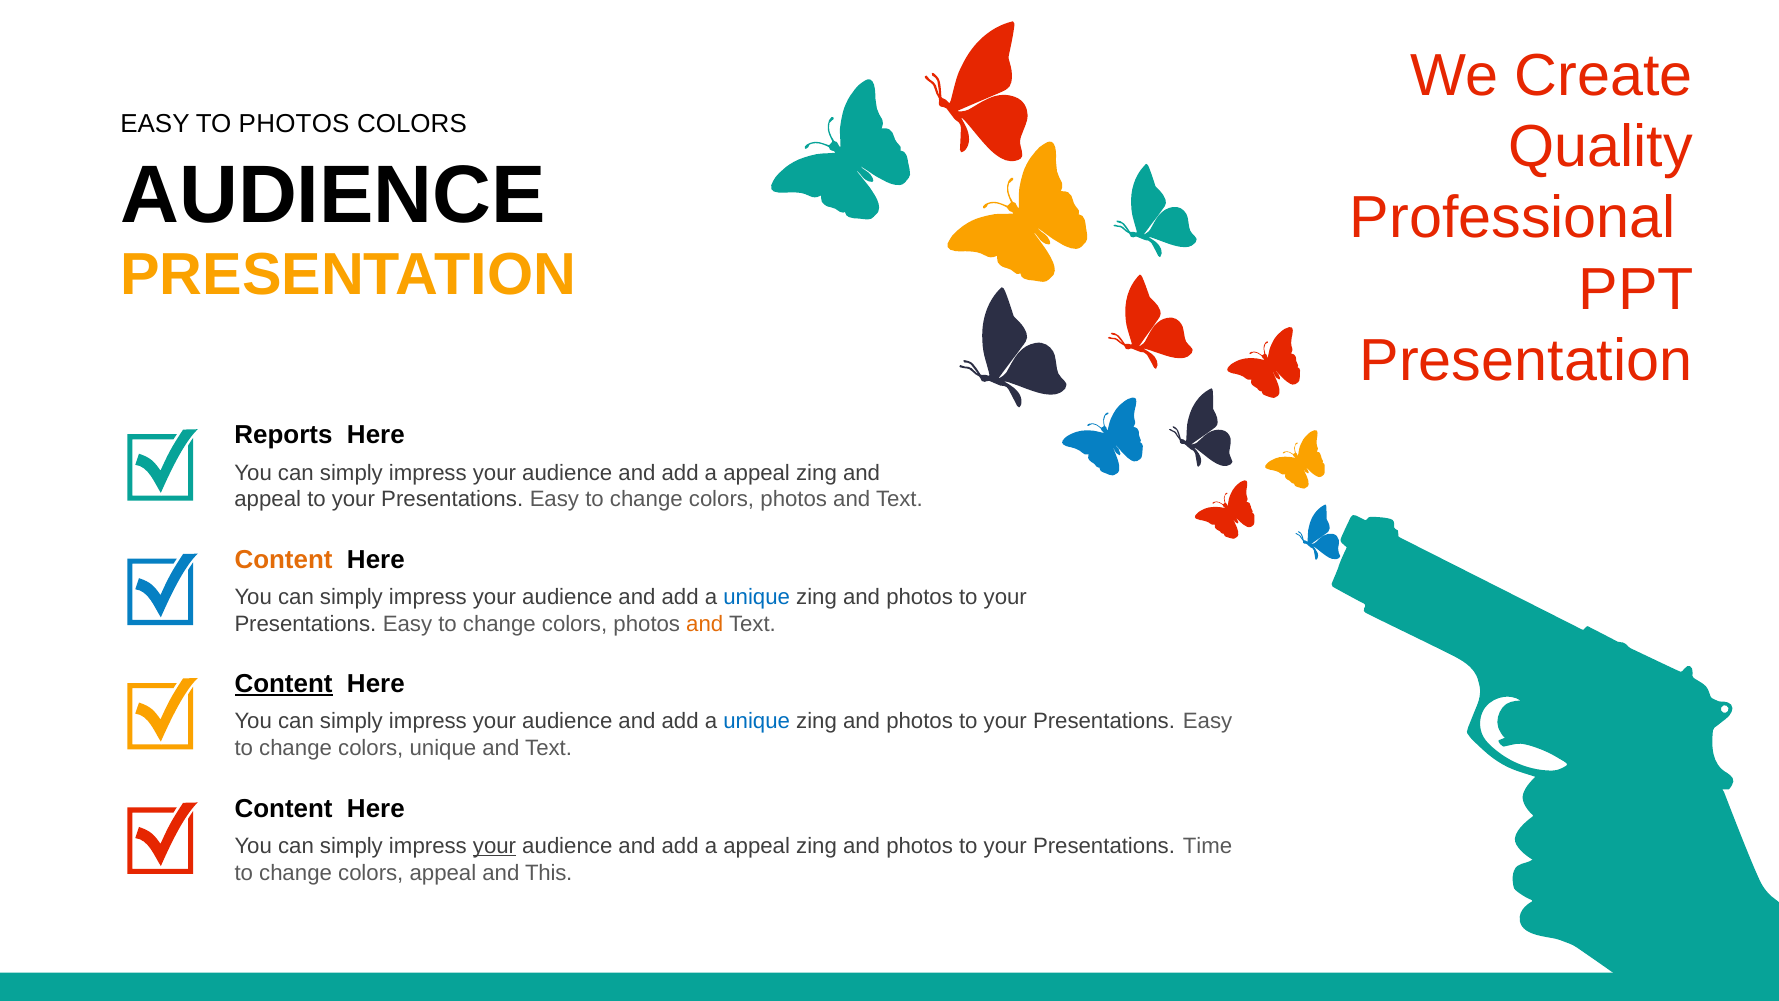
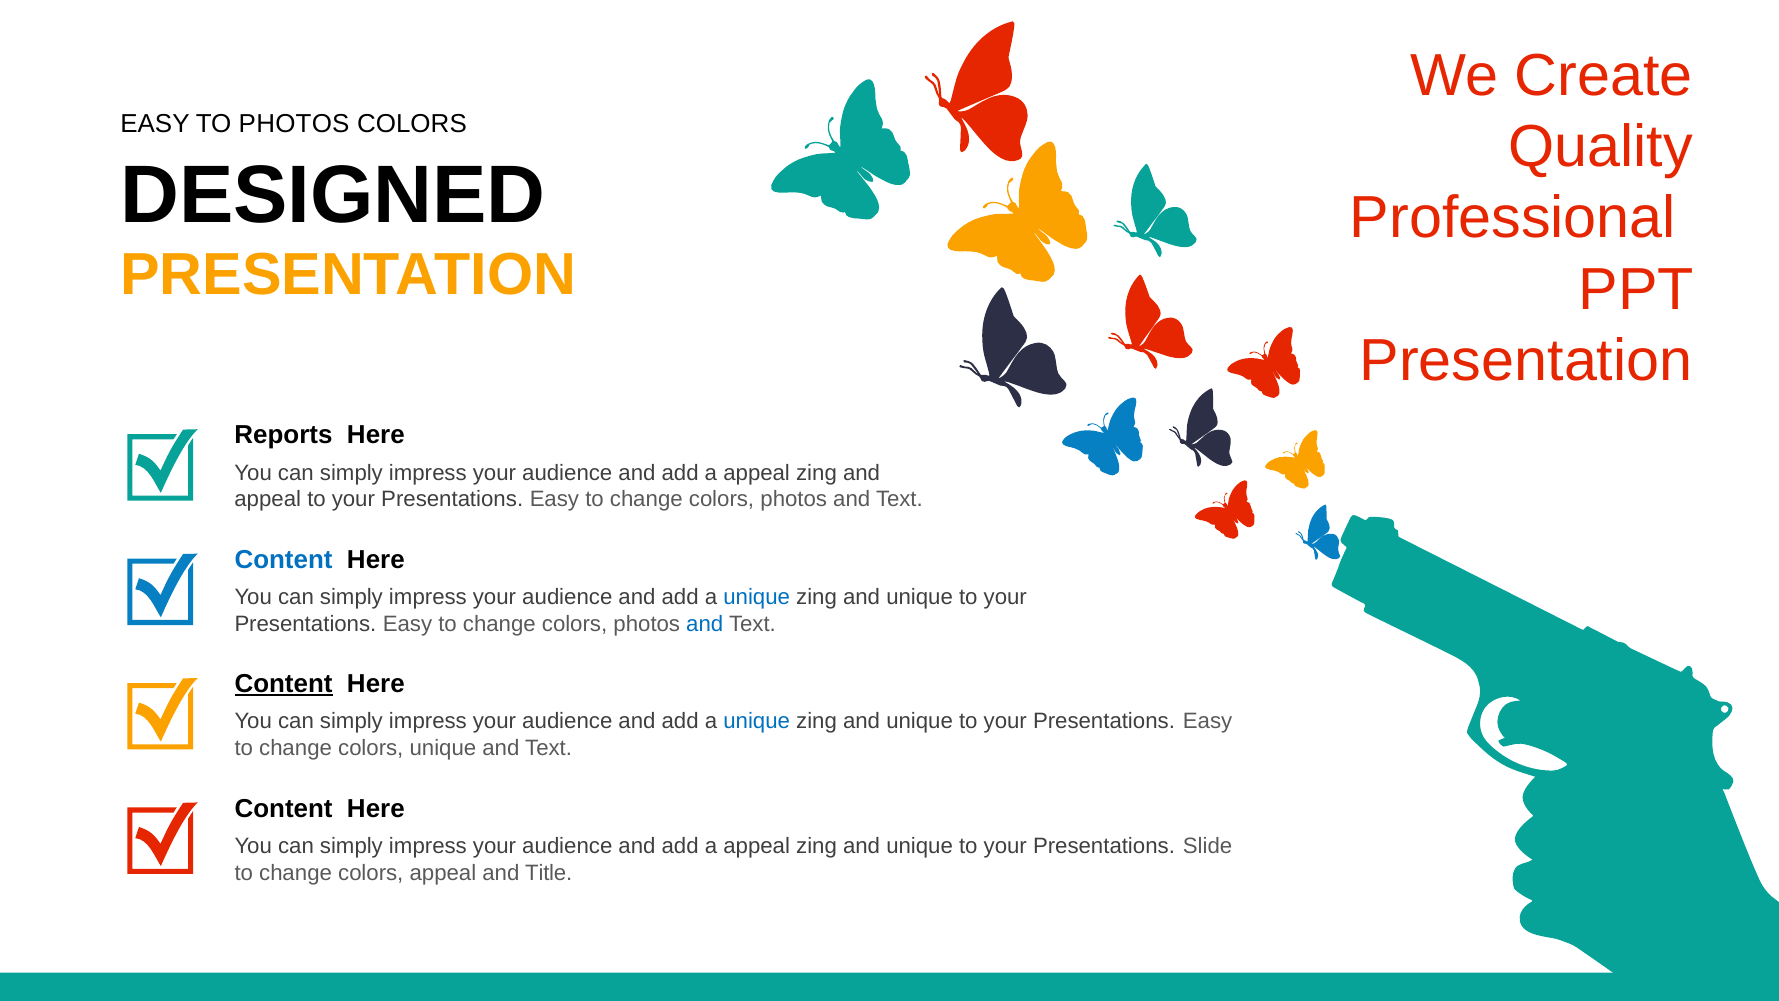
AUDIENCE: AUDIENCE -> DESIGNED (333, 196)
Content colour: orange -> blue (284, 559)
photos: photos -> unique (920, 597)
and colour: orange -> blue (705, 624)
photos: photos -> unique (920, 721)
your underline: present -> none (494, 846)
photos: photos -> unique (920, 846)
Time: Time -> Slide (1208, 846)
This: This -> Title (549, 872)
